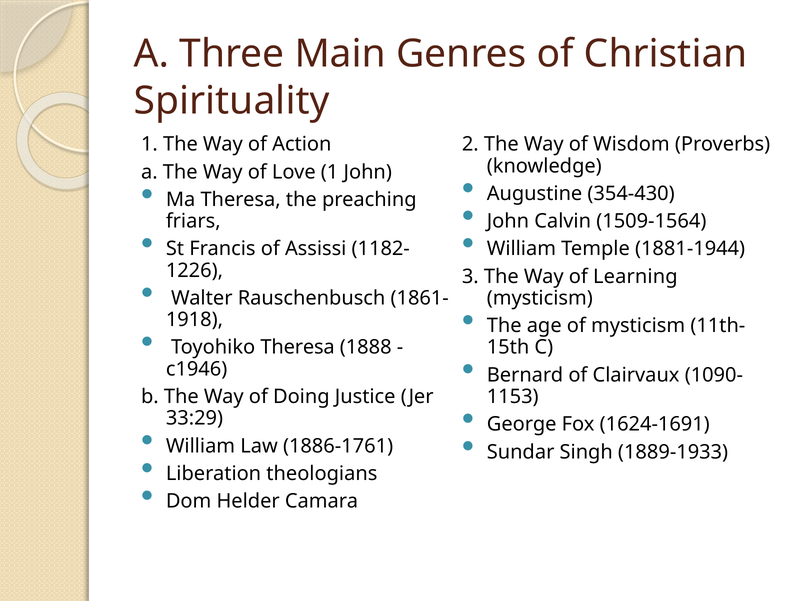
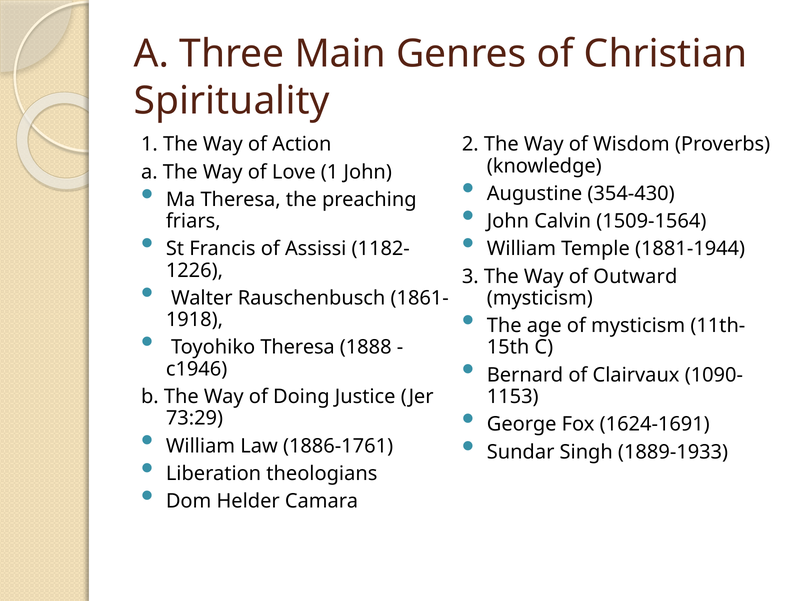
Learning: Learning -> Outward (635, 277)
33:29: 33:29 -> 73:29 (194, 419)
